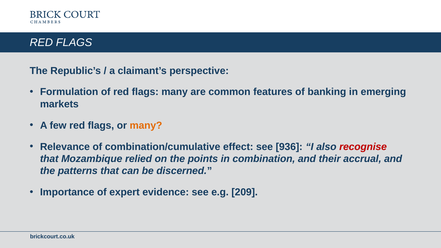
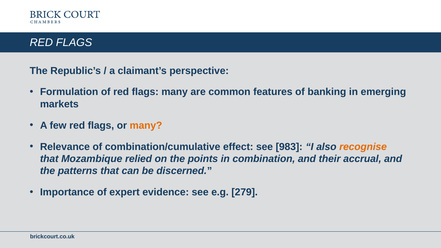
936: 936 -> 983 (289, 147)
recognise colour: red -> orange (363, 147)
209: 209 -> 279 (245, 192)
